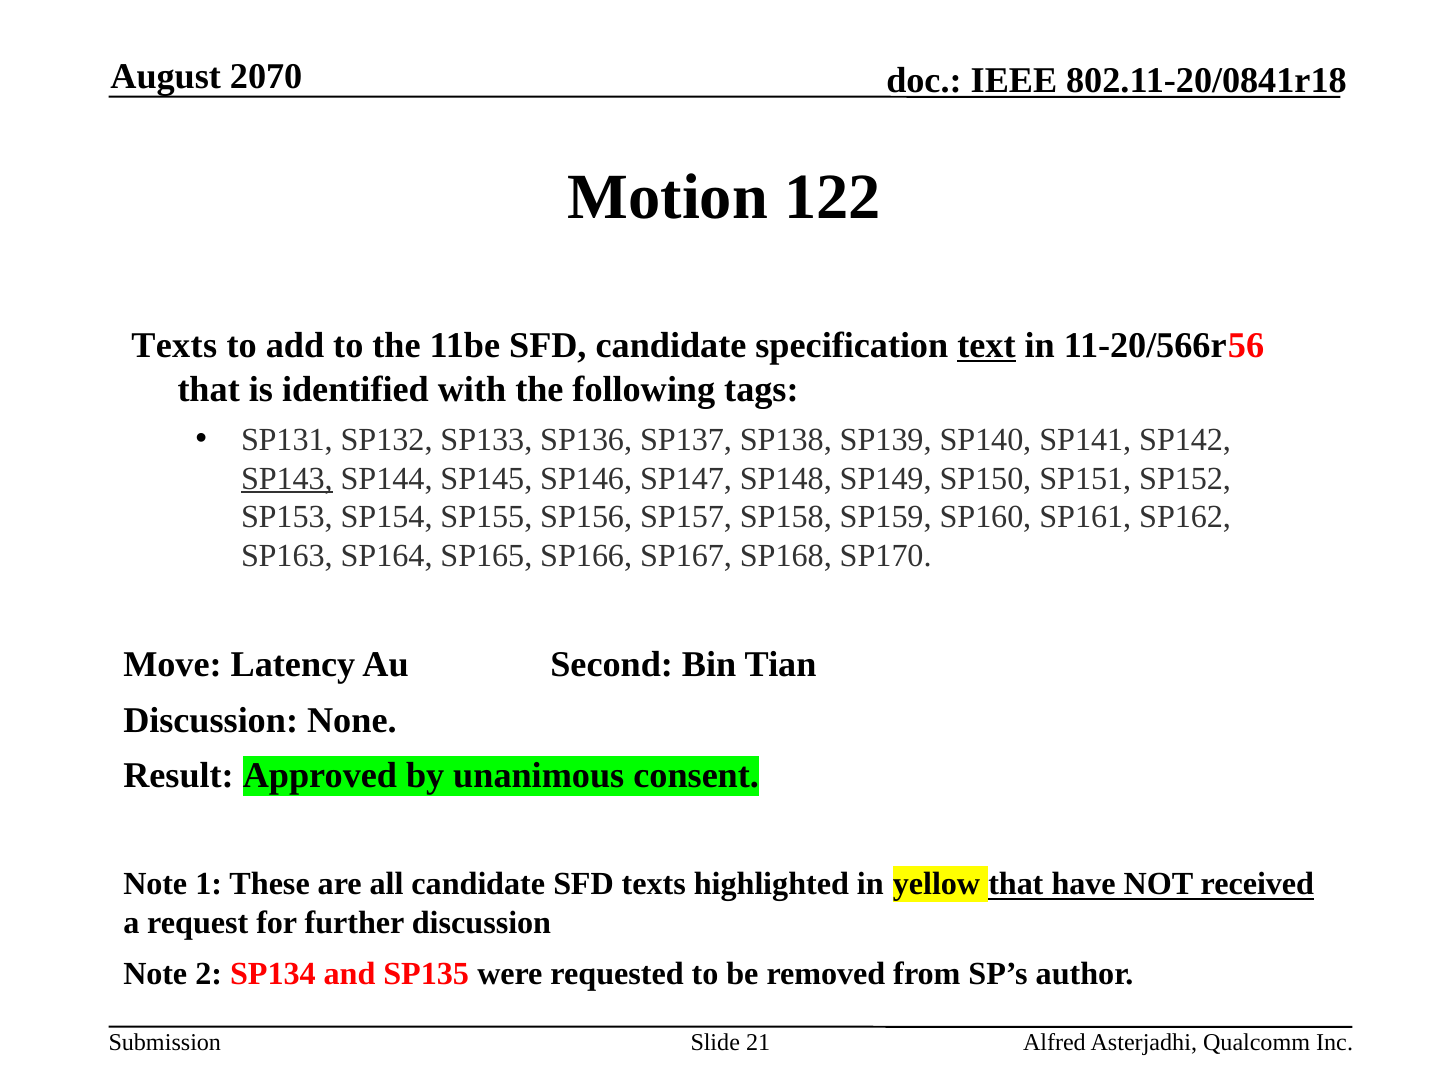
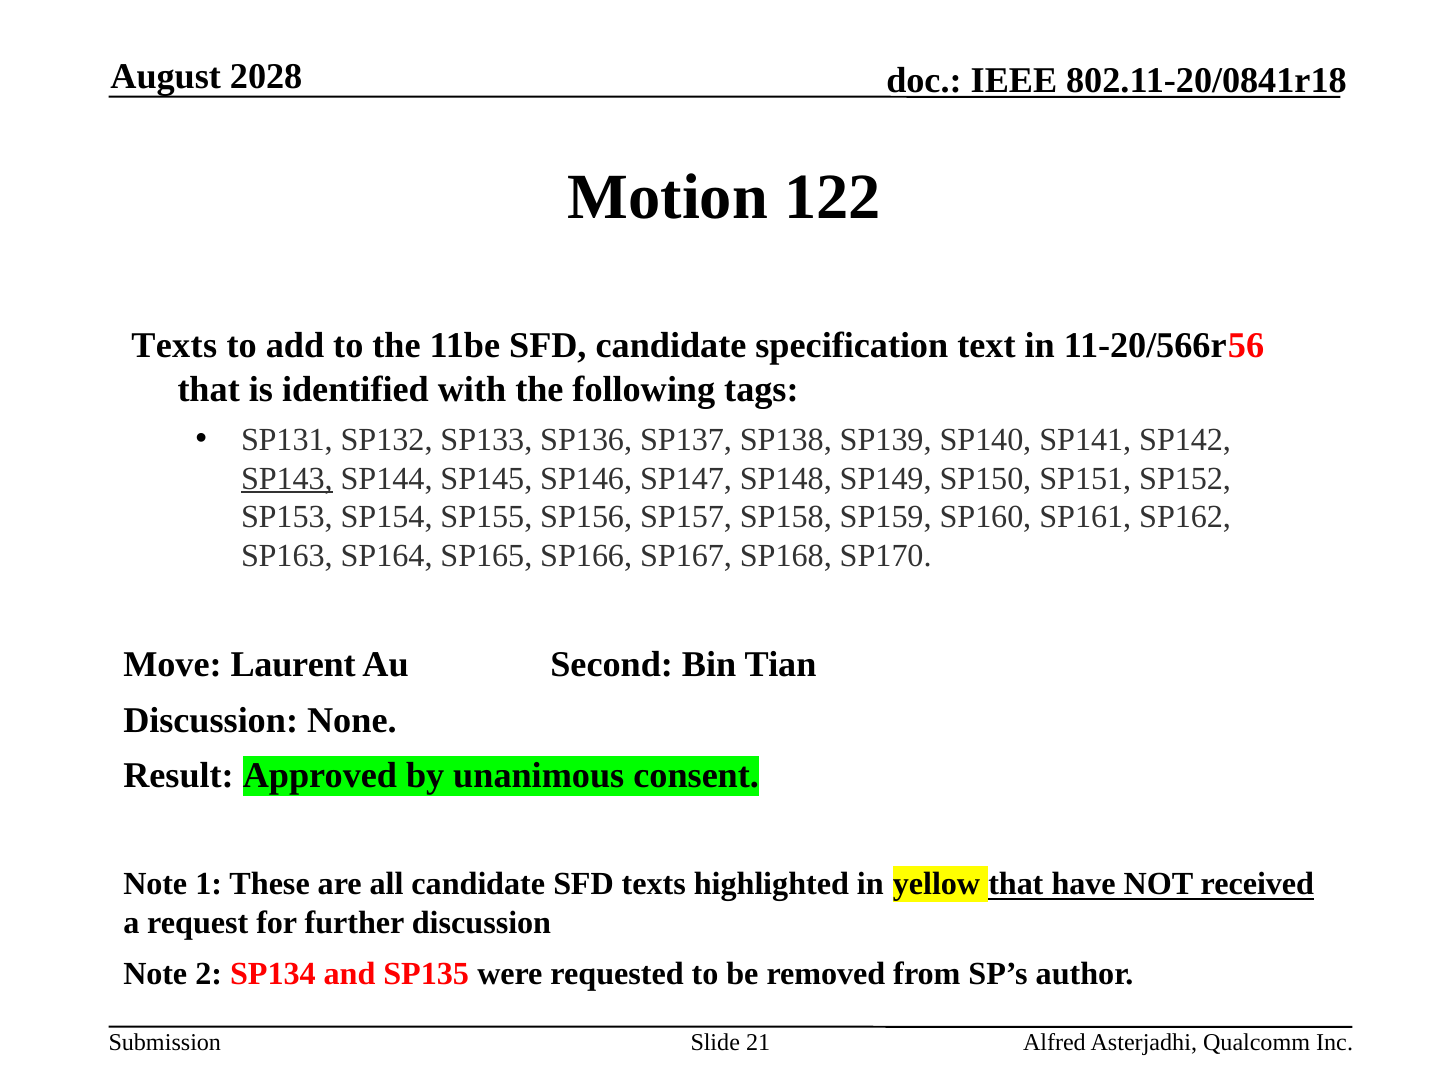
2070: 2070 -> 2028 (266, 77)
text underline: present -> none (986, 346)
Latency: Latency -> Laurent (293, 665)
